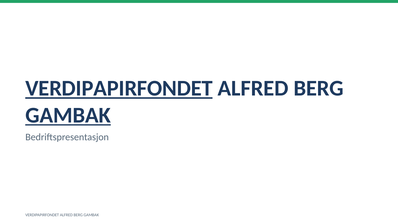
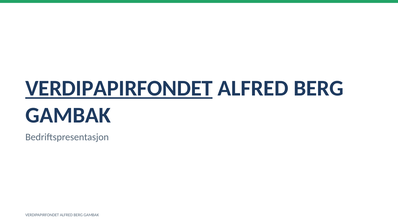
GAMBAK underline: present -> none (68, 115)
